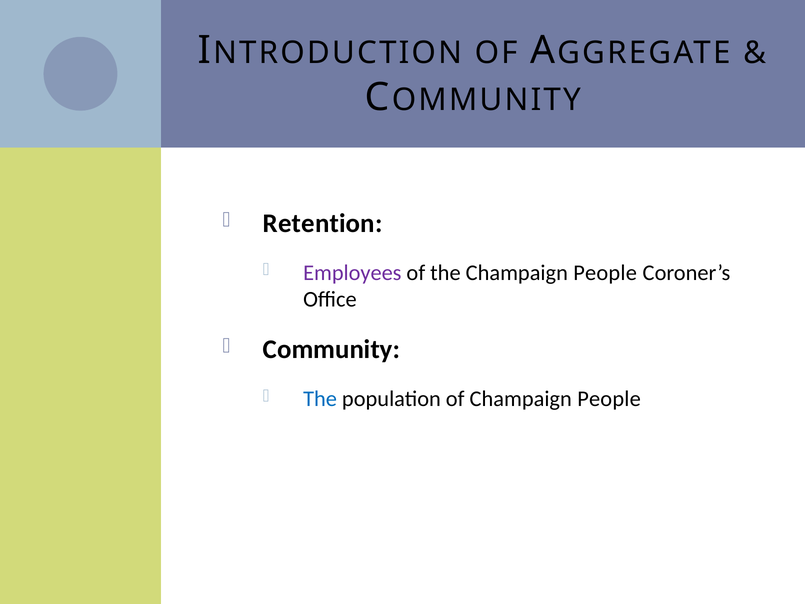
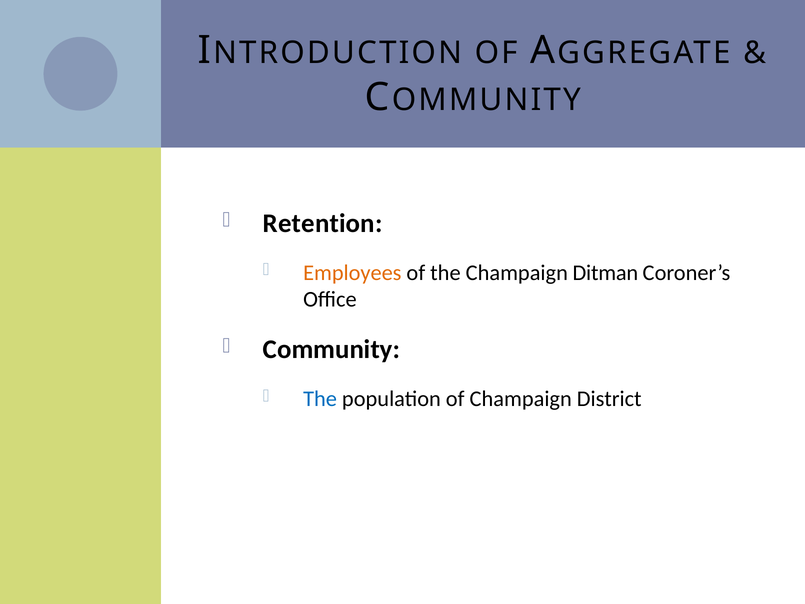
Employees colour: purple -> orange (352, 273)
the Champaign People: People -> Ditman (605, 273)
of Champaign People: People -> District (609, 399)
